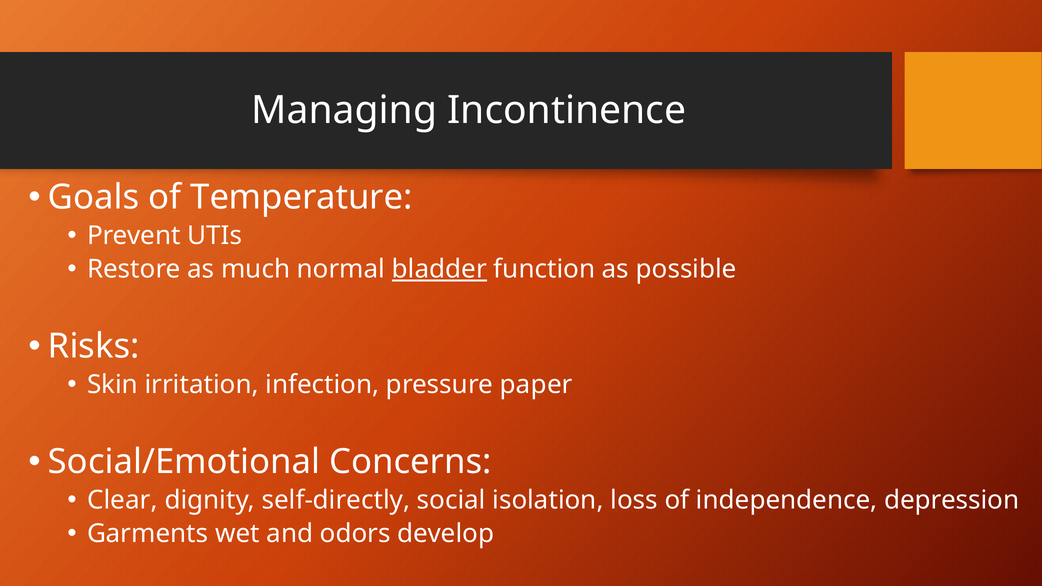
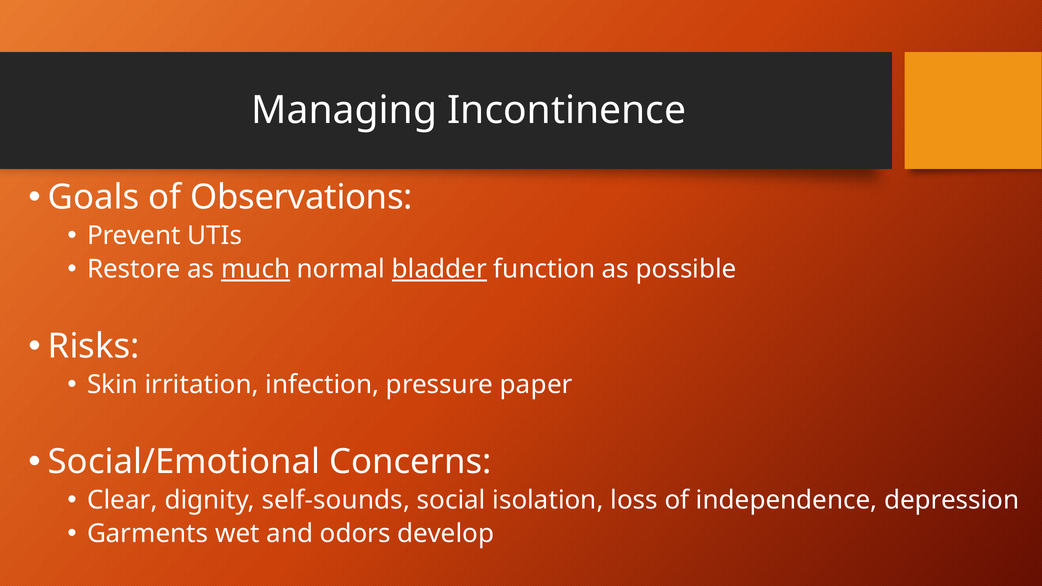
Temperature: Temperature -> Observations (301, 198)
much underline: none -> present (256, 269)
self-directly: self-directly -> self-sounds (336, 500)
